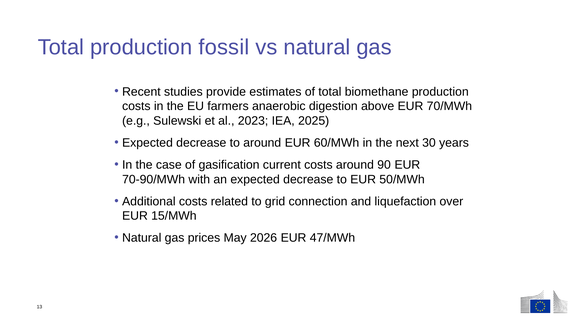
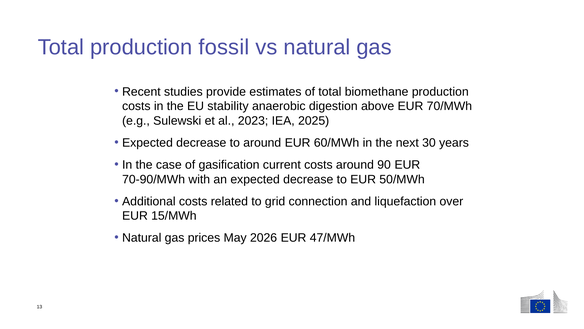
farmers: farmers -> stability (228, 106)
